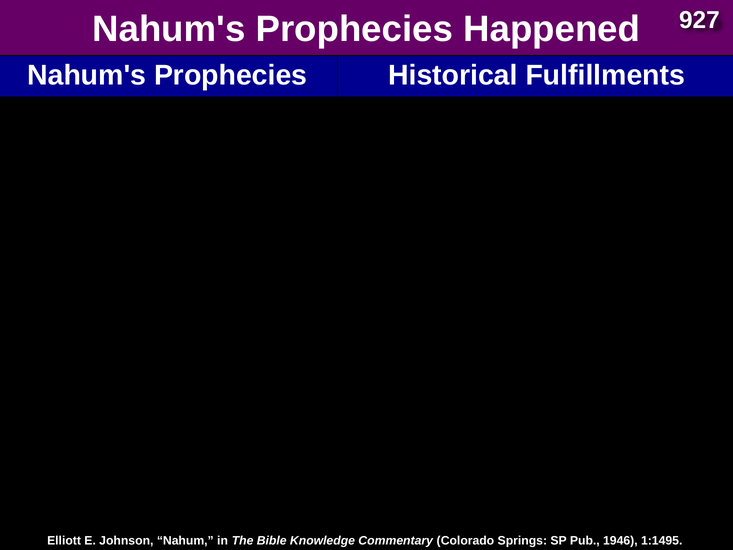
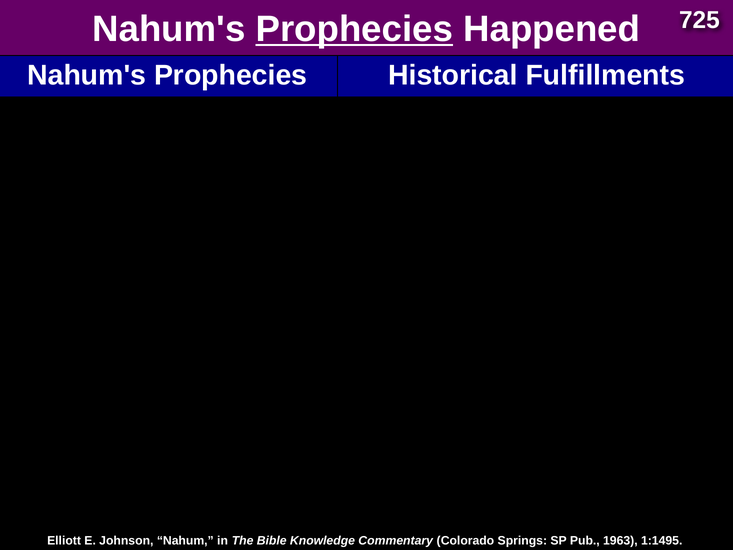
Prophecies underline: none -> present (354, 29)
927: 927 -> 725 (699, 20)
1946: 1946 -> 1963 (620, 541)
